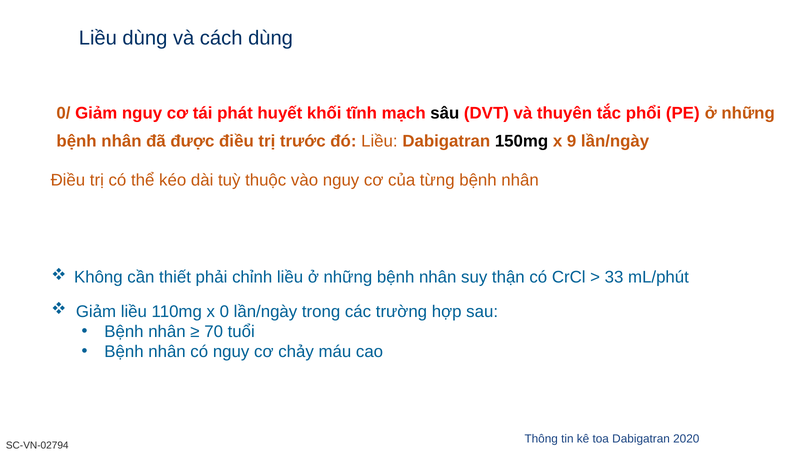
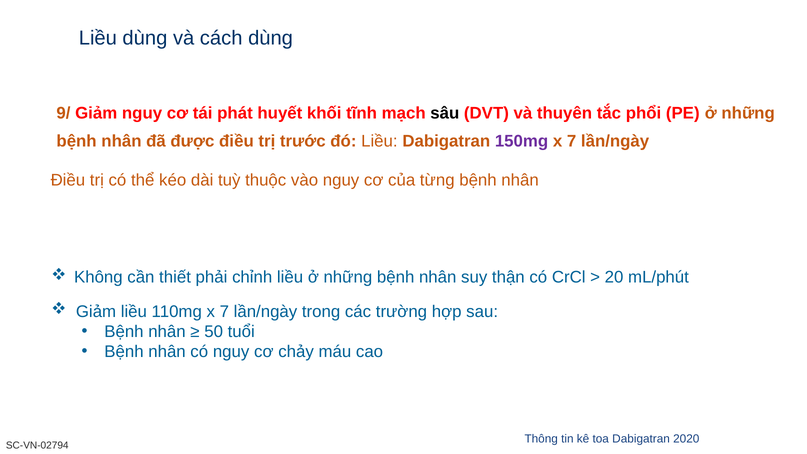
0/: 0/ -> 9/ (63, 113)
150mg colour: black -> purple (522, 141)
9: 9 -> 7 (572, 141)
33: 33 -> 20 (614, 277)
110mg x 0: 0 -> 7 (224, 311)
70: 70 -> 50 (214, 332)
